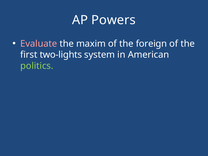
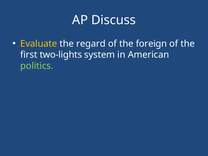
Powers: Powers -> Discuss (114, 20)
Evaluate colour: pink -> yellow (39, 44)
maxim: maxim -> regard (91, 44)
